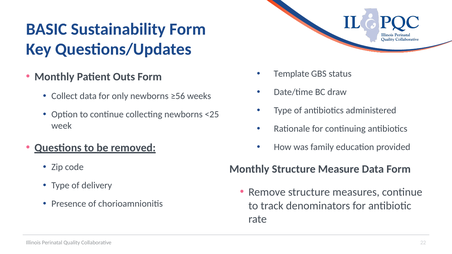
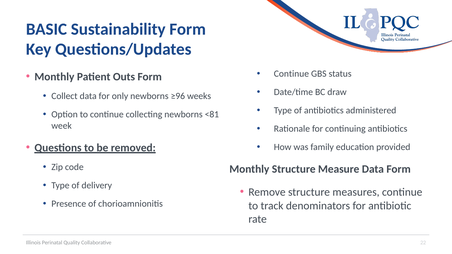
Template: Template -> Continue (291, 74)
≥56: ≥56 -> ≥96 (178, 96)
<25: <25 -> <81 (212, 115)
